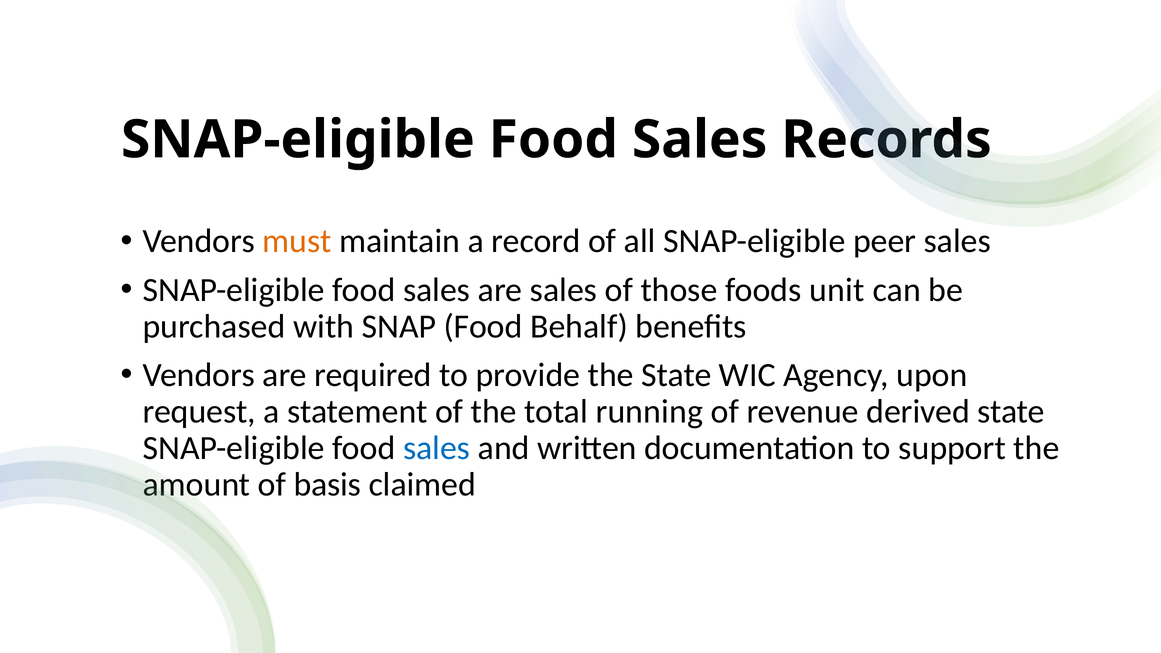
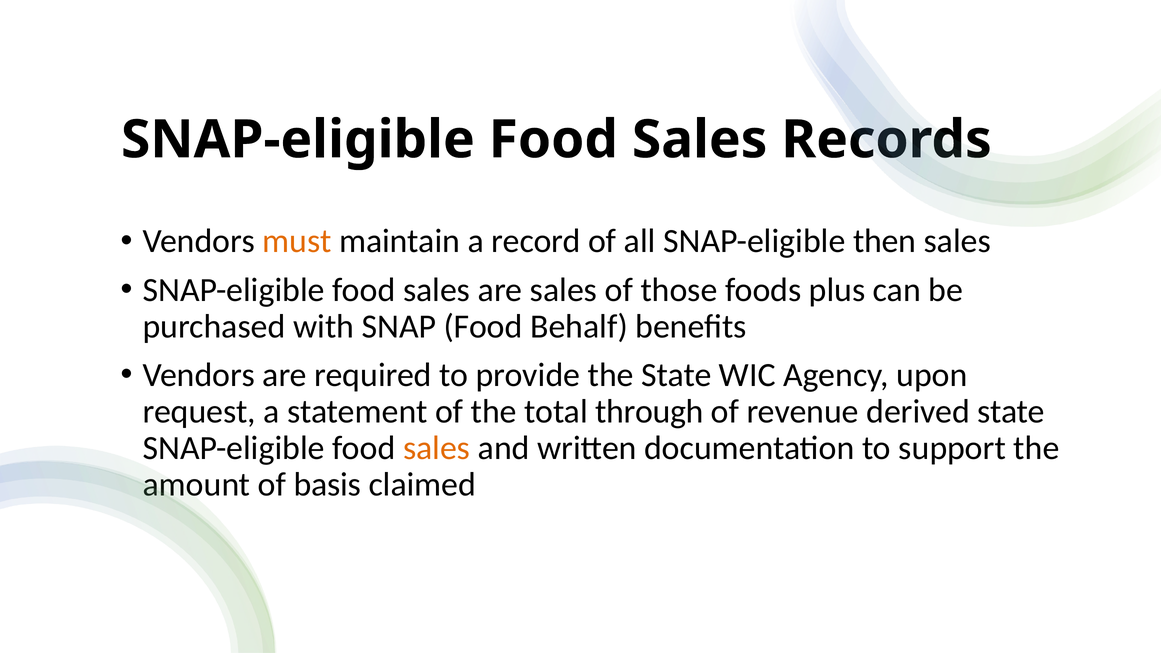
peer: peer -> then (885, 241)
unit: unit -> plus (837, 290)
running: running -> through (650, 412)
sales colour: blue -> orange (437, 448)
